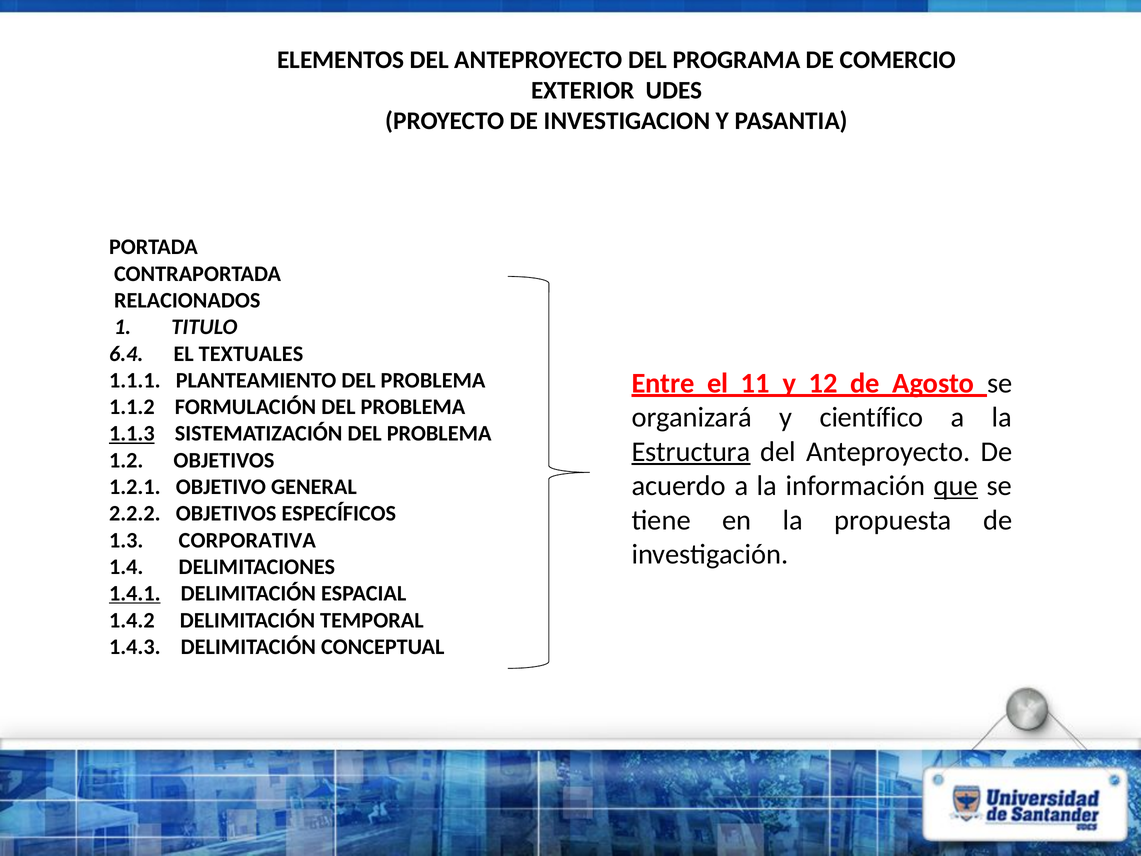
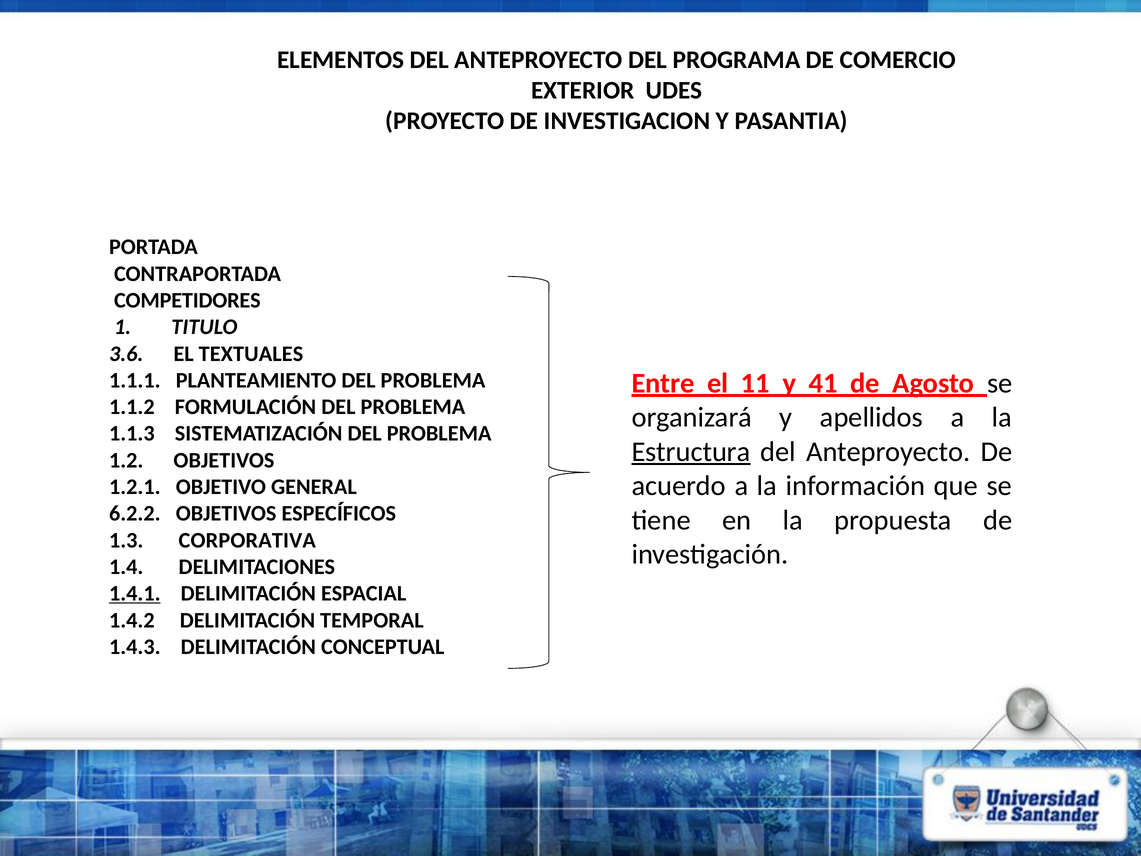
RELACIONADOS: RELACIONADOS -> COMPETIDORES (187, 300)
6.4: 6.4 -> 3.6 (126, 354)
12: 12 -> 41 (823, 383)
científico: científico -> apellidos (871, 417)
1.1.3 underline: present -> none (132, 434)
que underline: present -> none (956, 486)
2.2.2: 2.2.2 -> 6.2.2 (135, 513)
